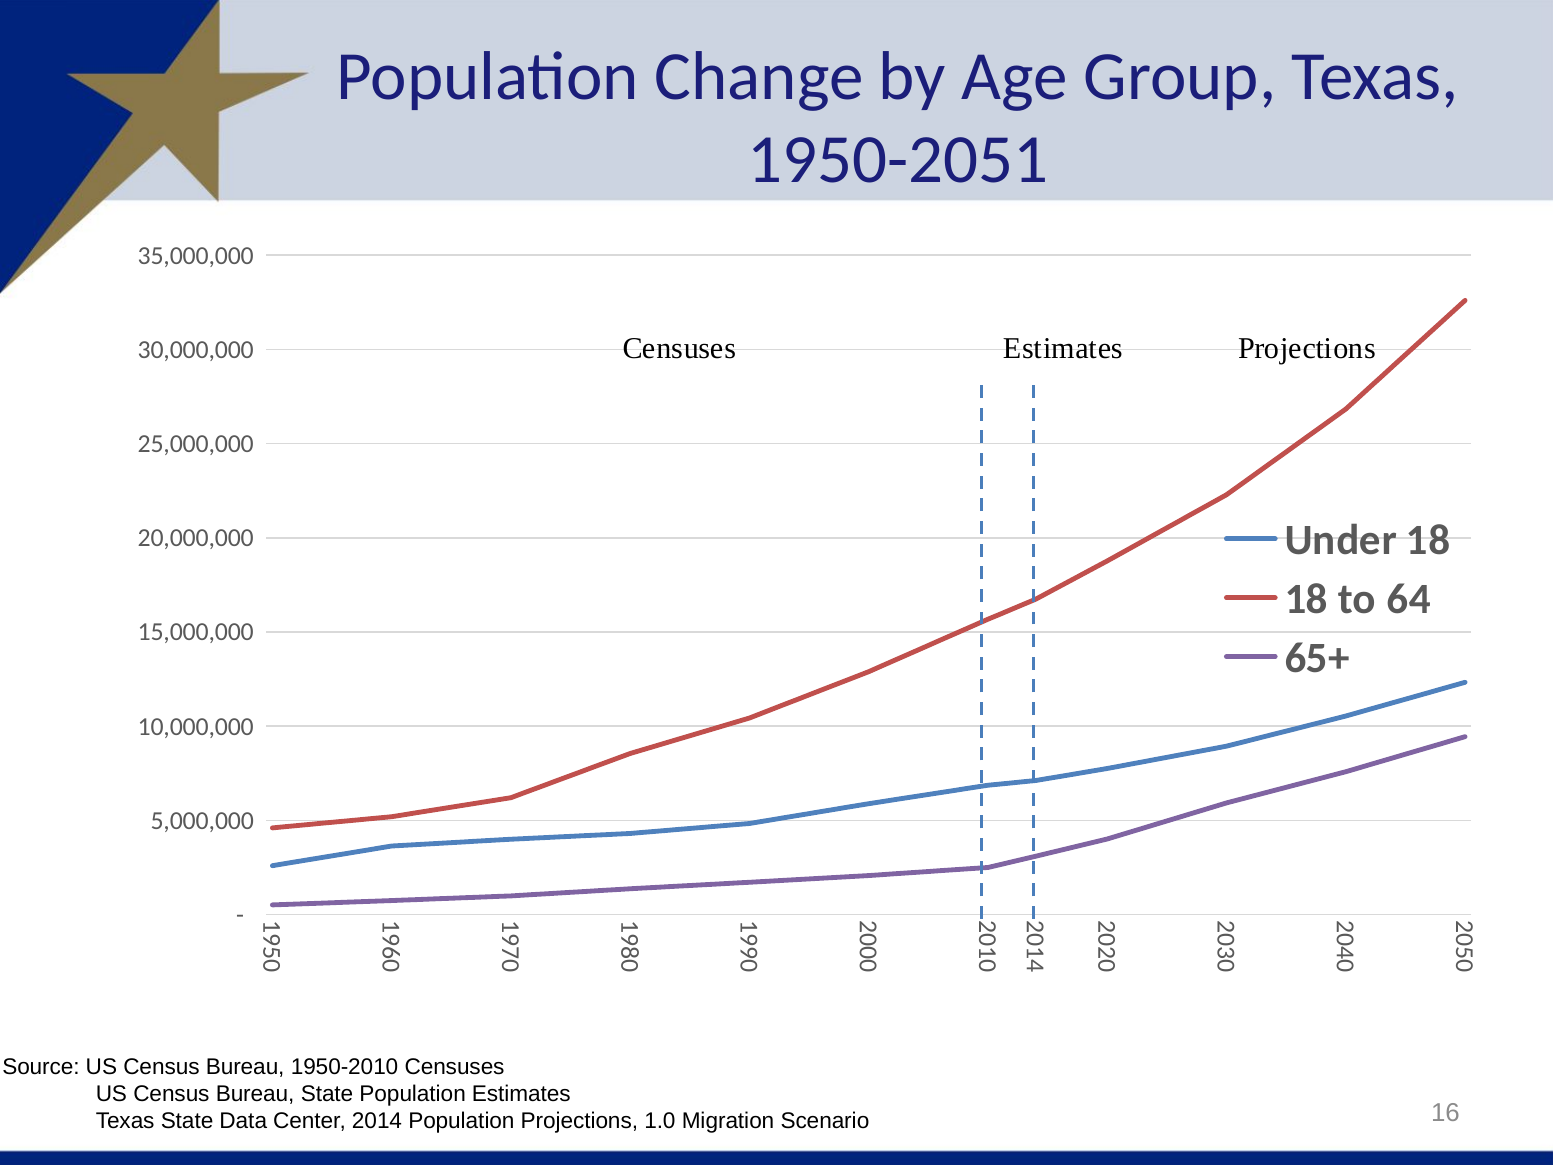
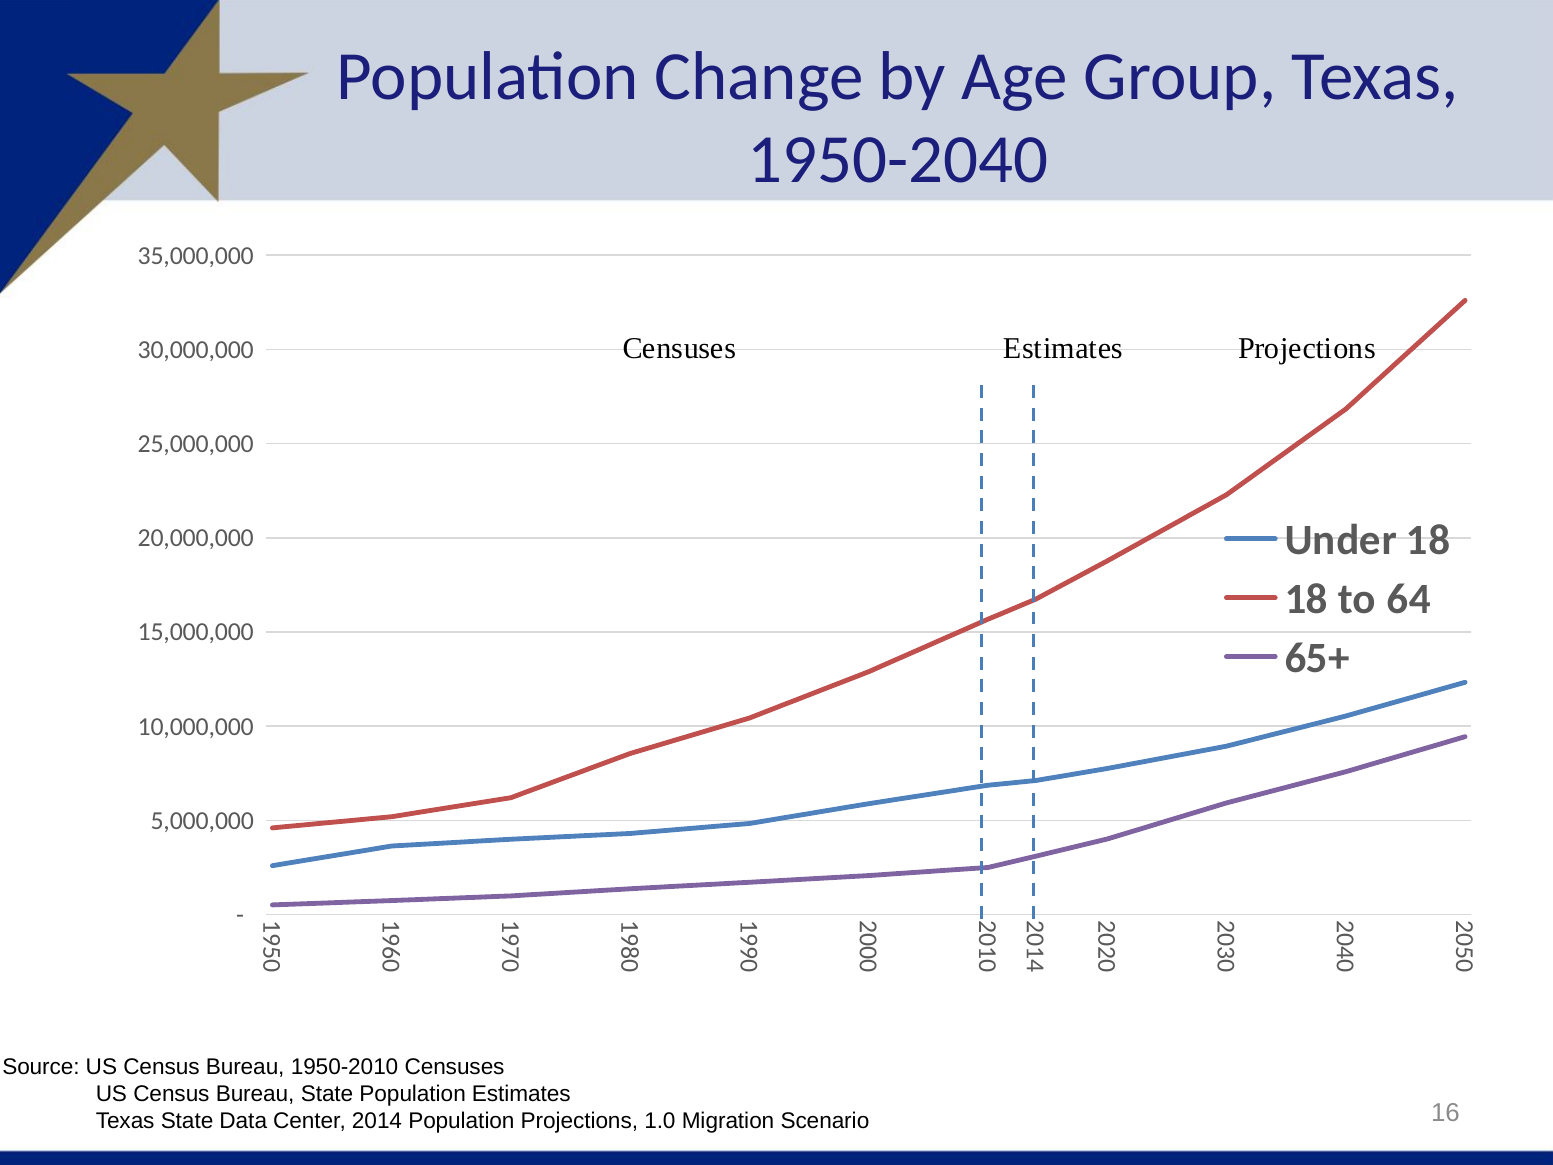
1950-2051: 1950-2051 -> 1950-2040 (898, 160)
